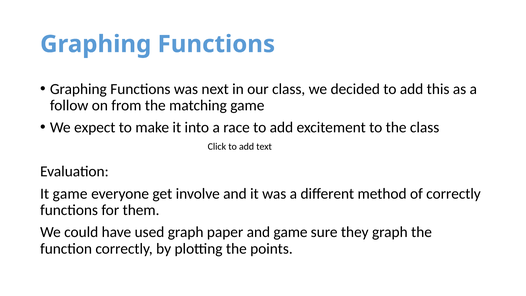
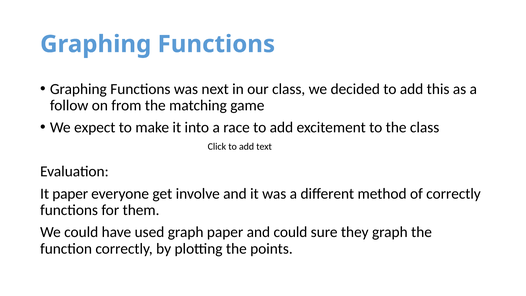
It game: game -> paper (70, 194)
and game: game -> could (290, 232)
